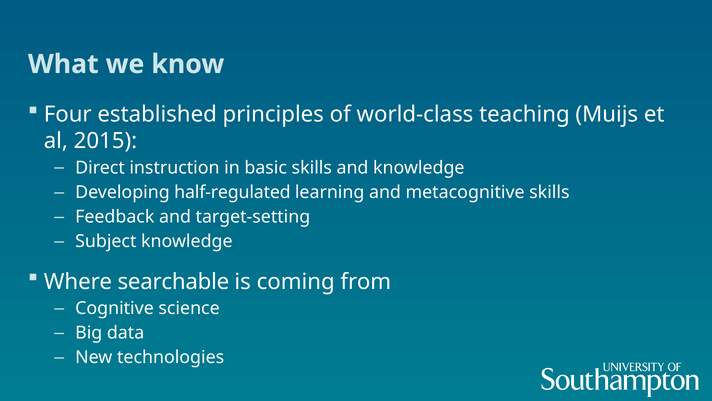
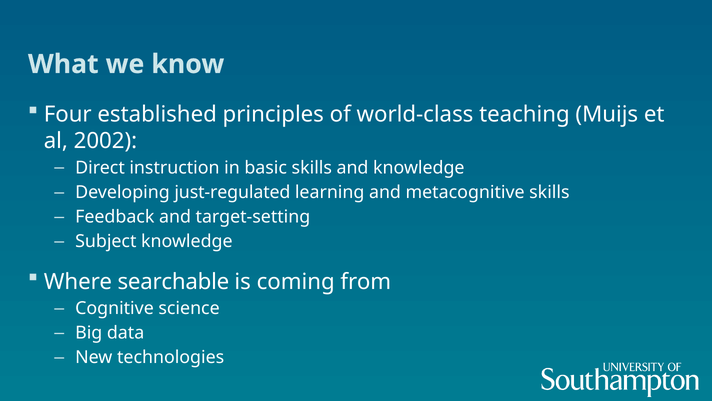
2015: 2015 -> 2002 (105, 141)
half-regulated: half-regulated -> just-regulated (232, 192)
